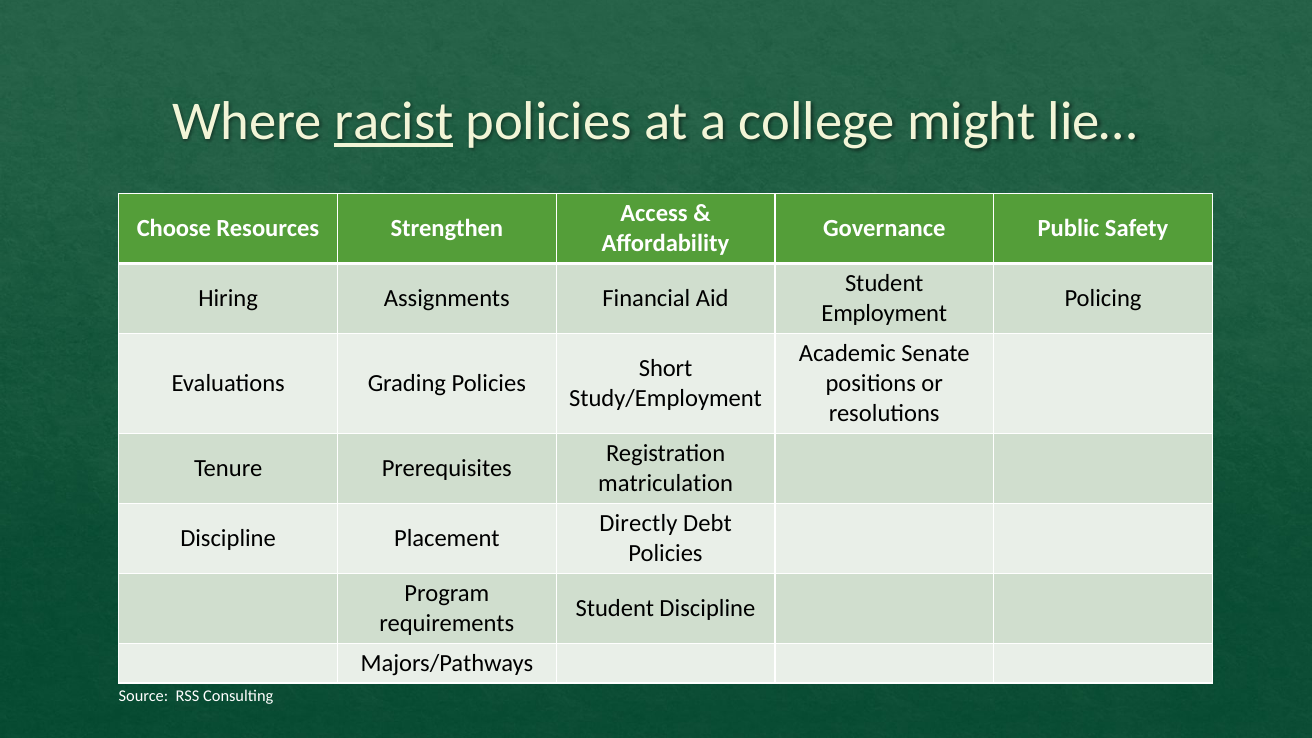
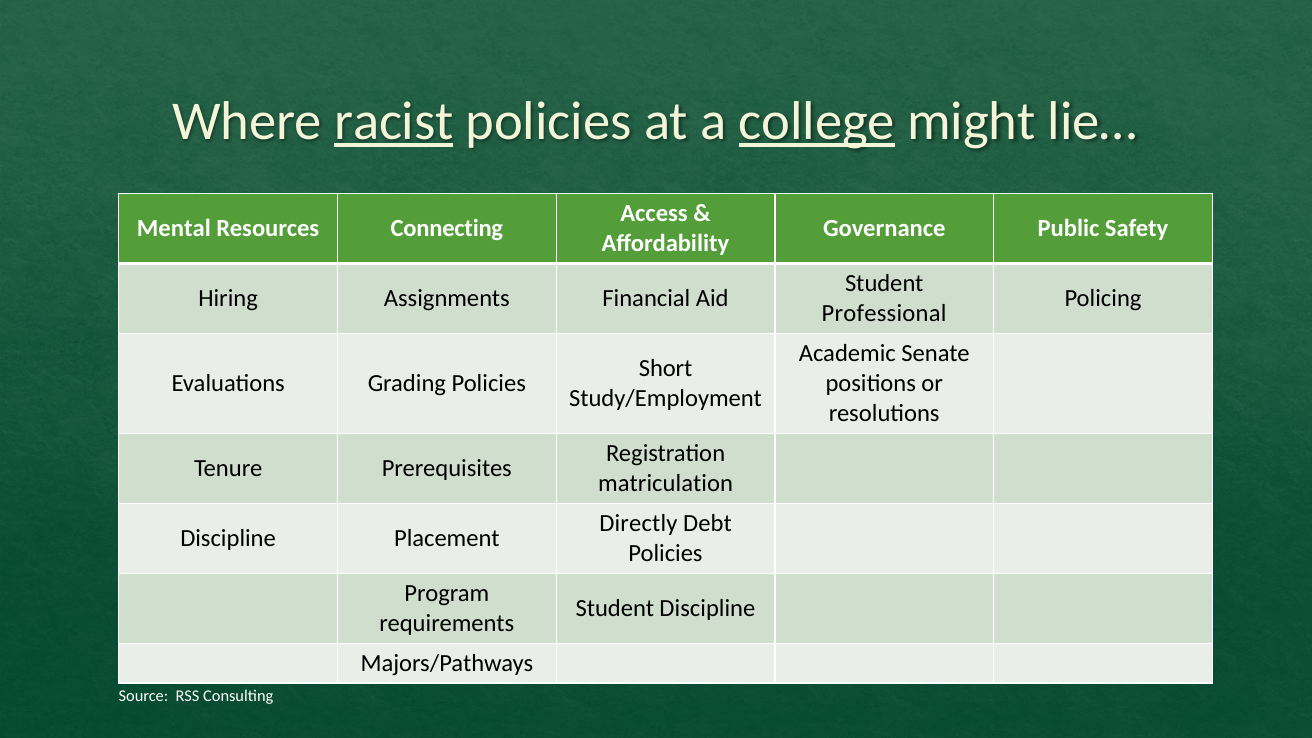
college underline: none -> present (817, 122)
Choose: Choose -> Mental (174, 229)
Strengthen: Strengthen -> Connecting (447, 229)
Employment: Employment -> Professional (884, 314)
